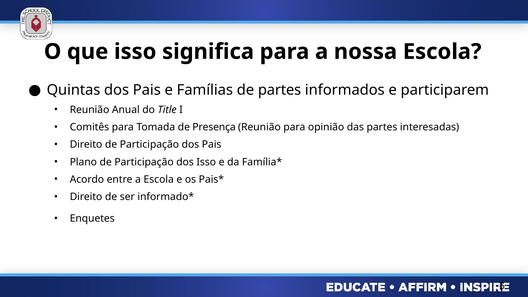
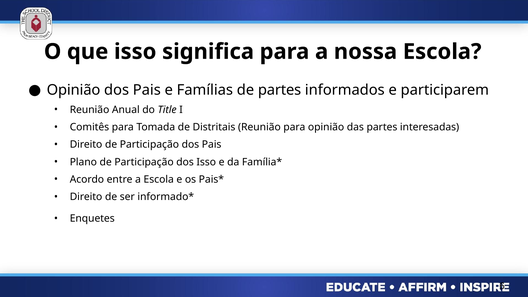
Quintas: Quintas -> Opinião (74, 90)
Presença: Presença -> Distritais (214, 127)
